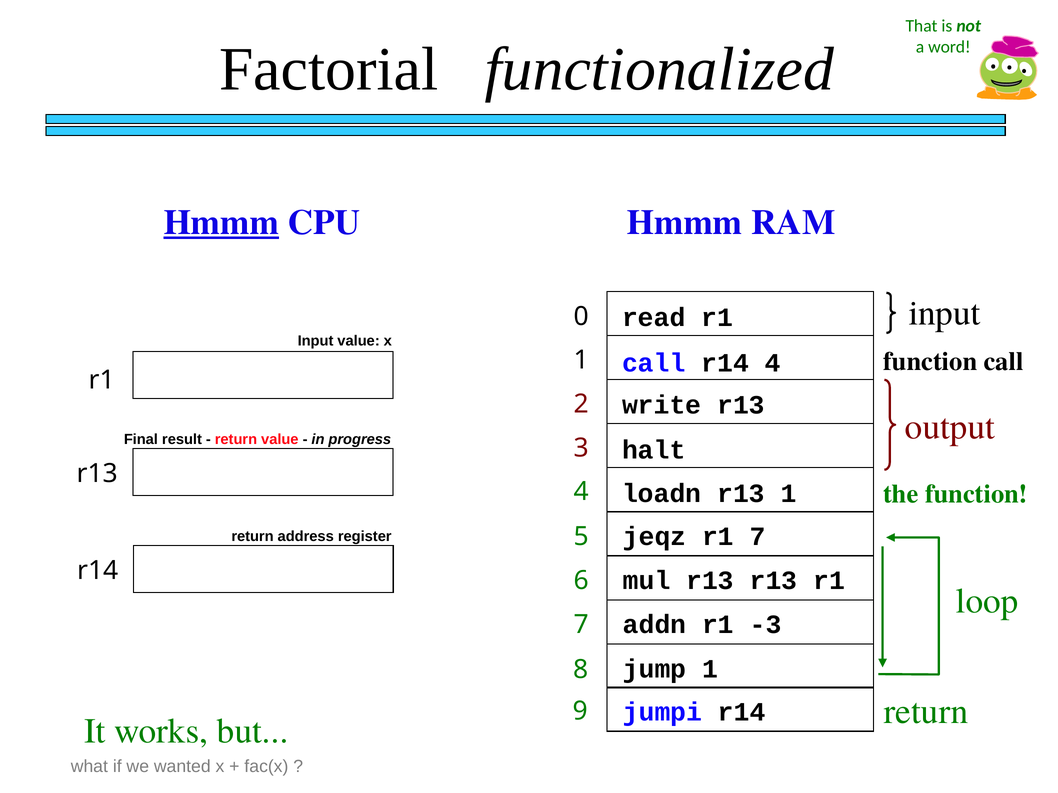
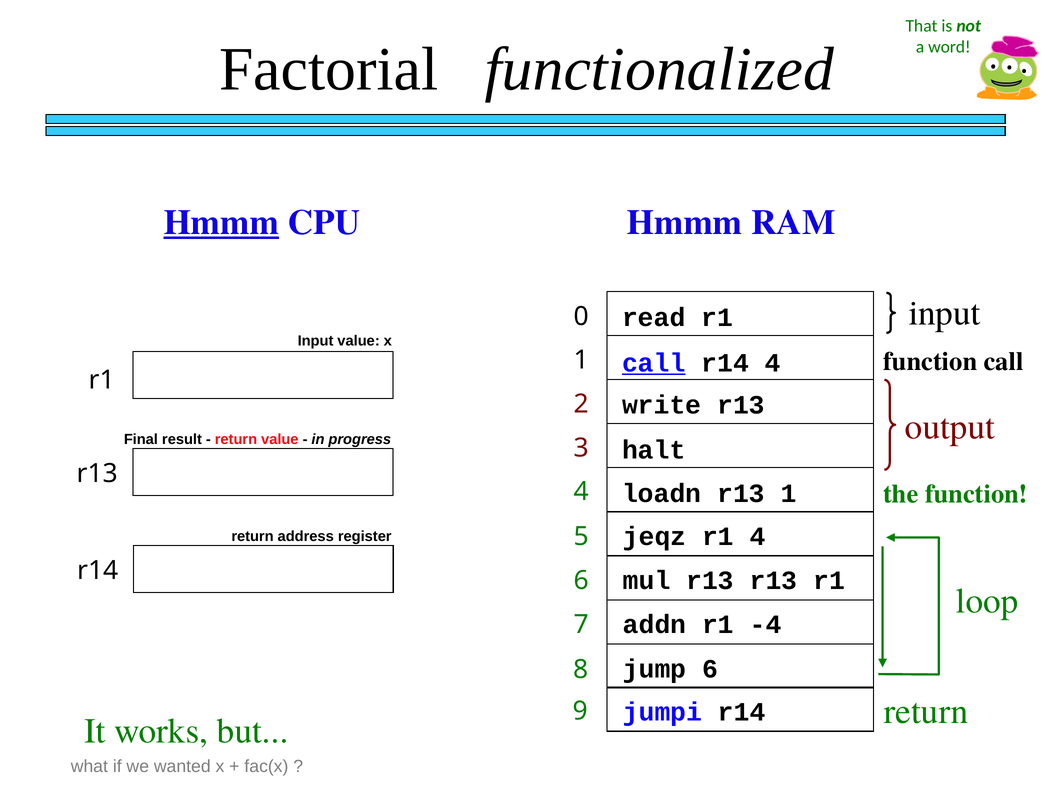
call underline: none -> present (654, 363)
r1 7: 7 -> 4 (758, 537)
-3: -3 -> -4 (766, 625)
jump 1: 1 -> 6 (710, 669)
